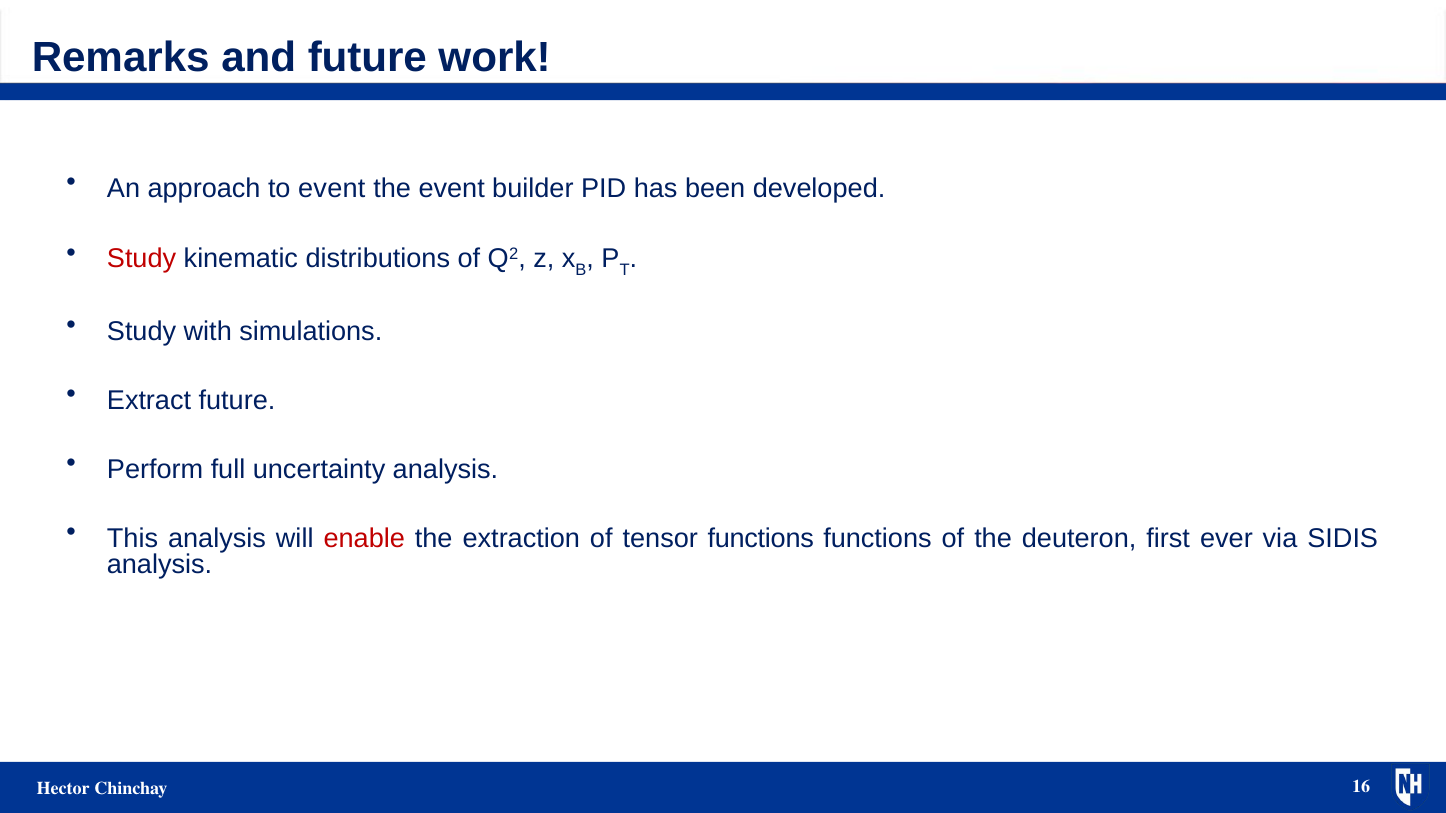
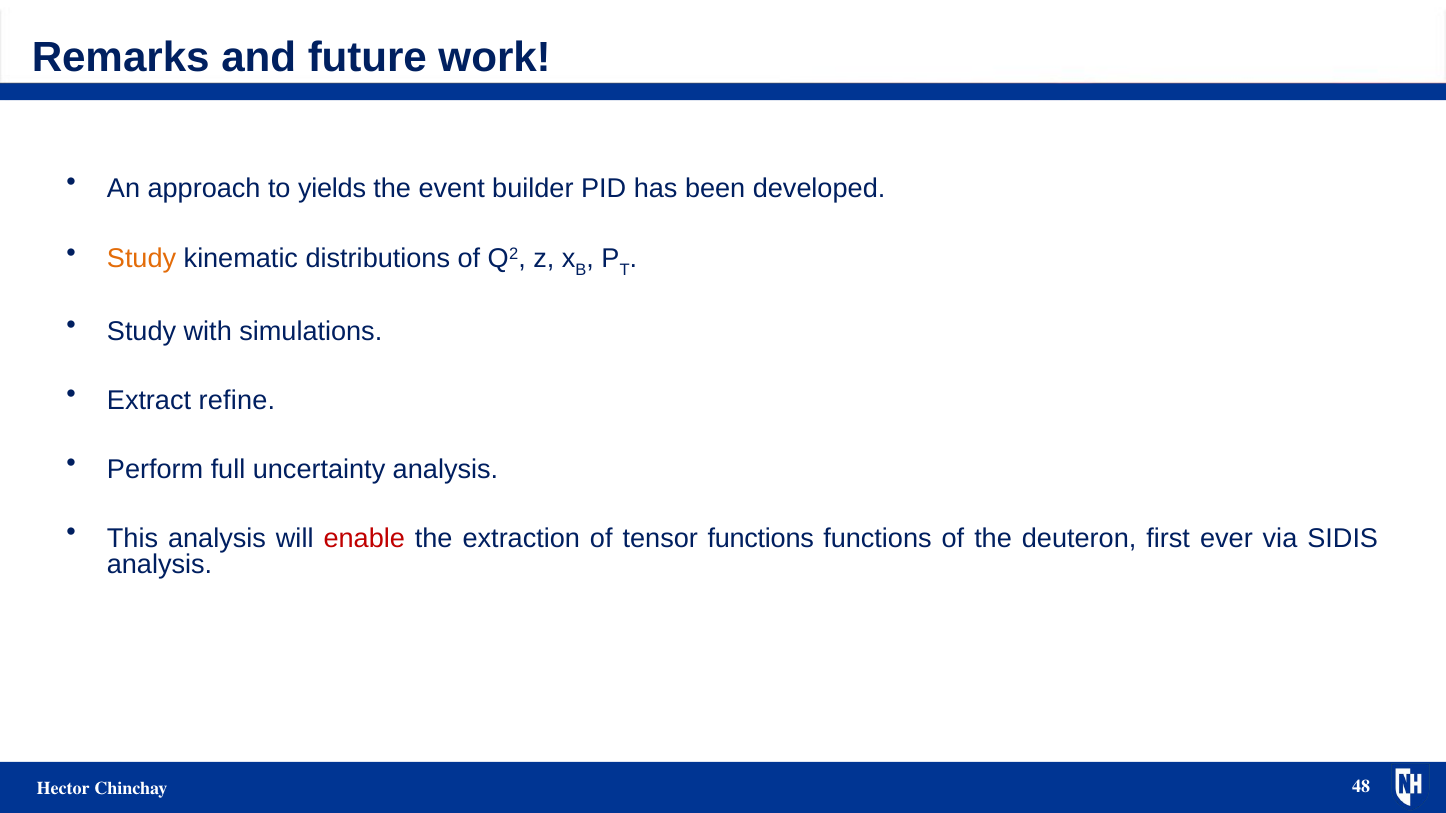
to event: event -> yields (332, 189)
Study colour: red -> orange (142, 259)
Extract future: future -> refine (237, 400)
16: 16 -> 48 (1361, 787)
